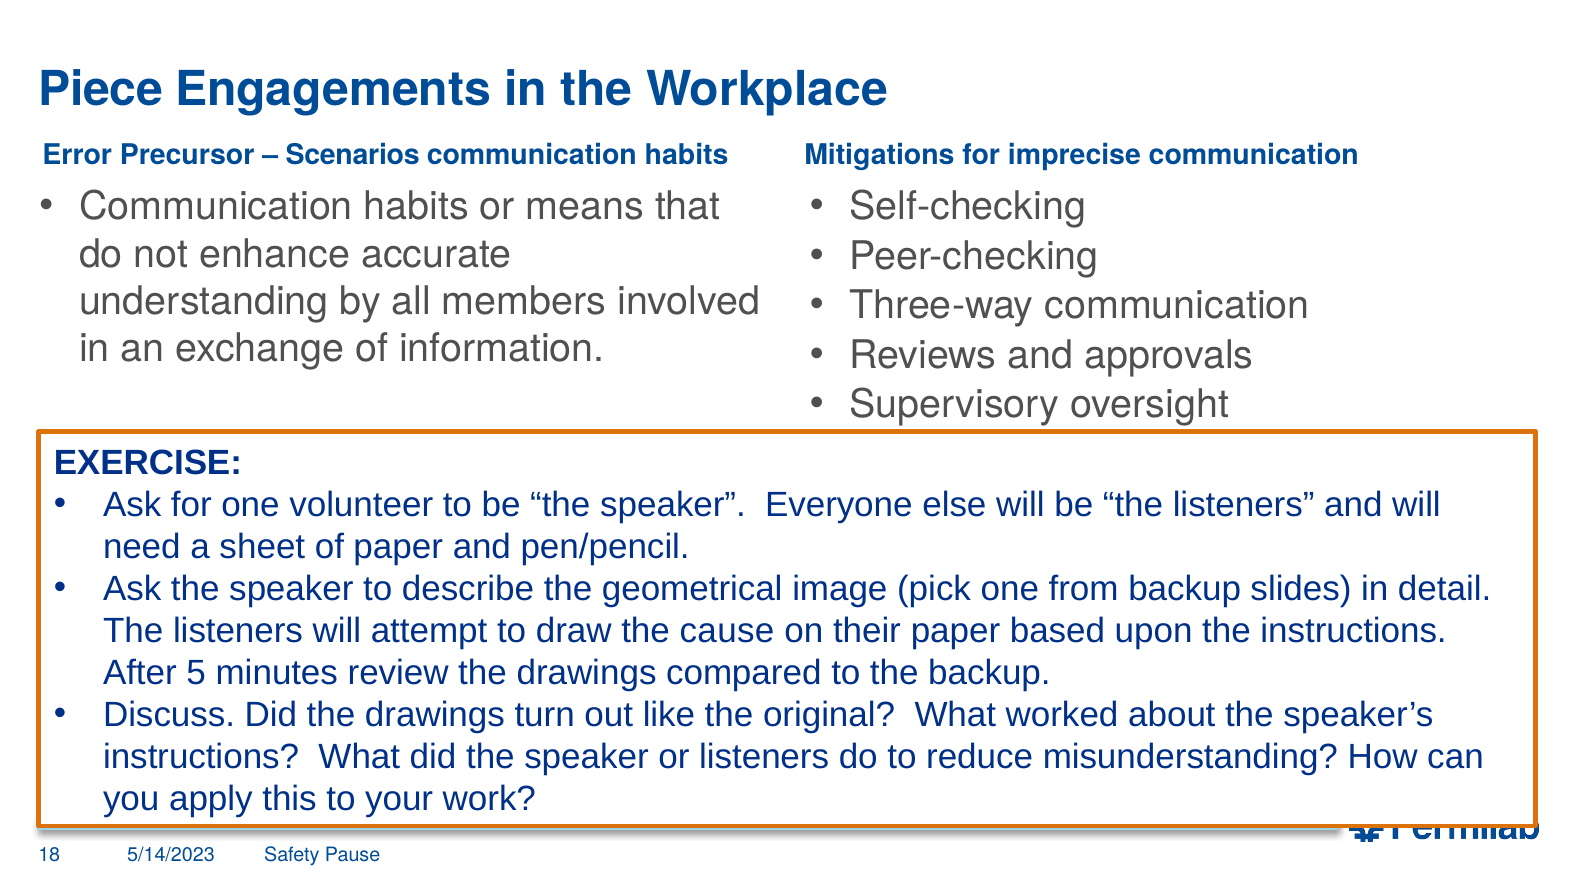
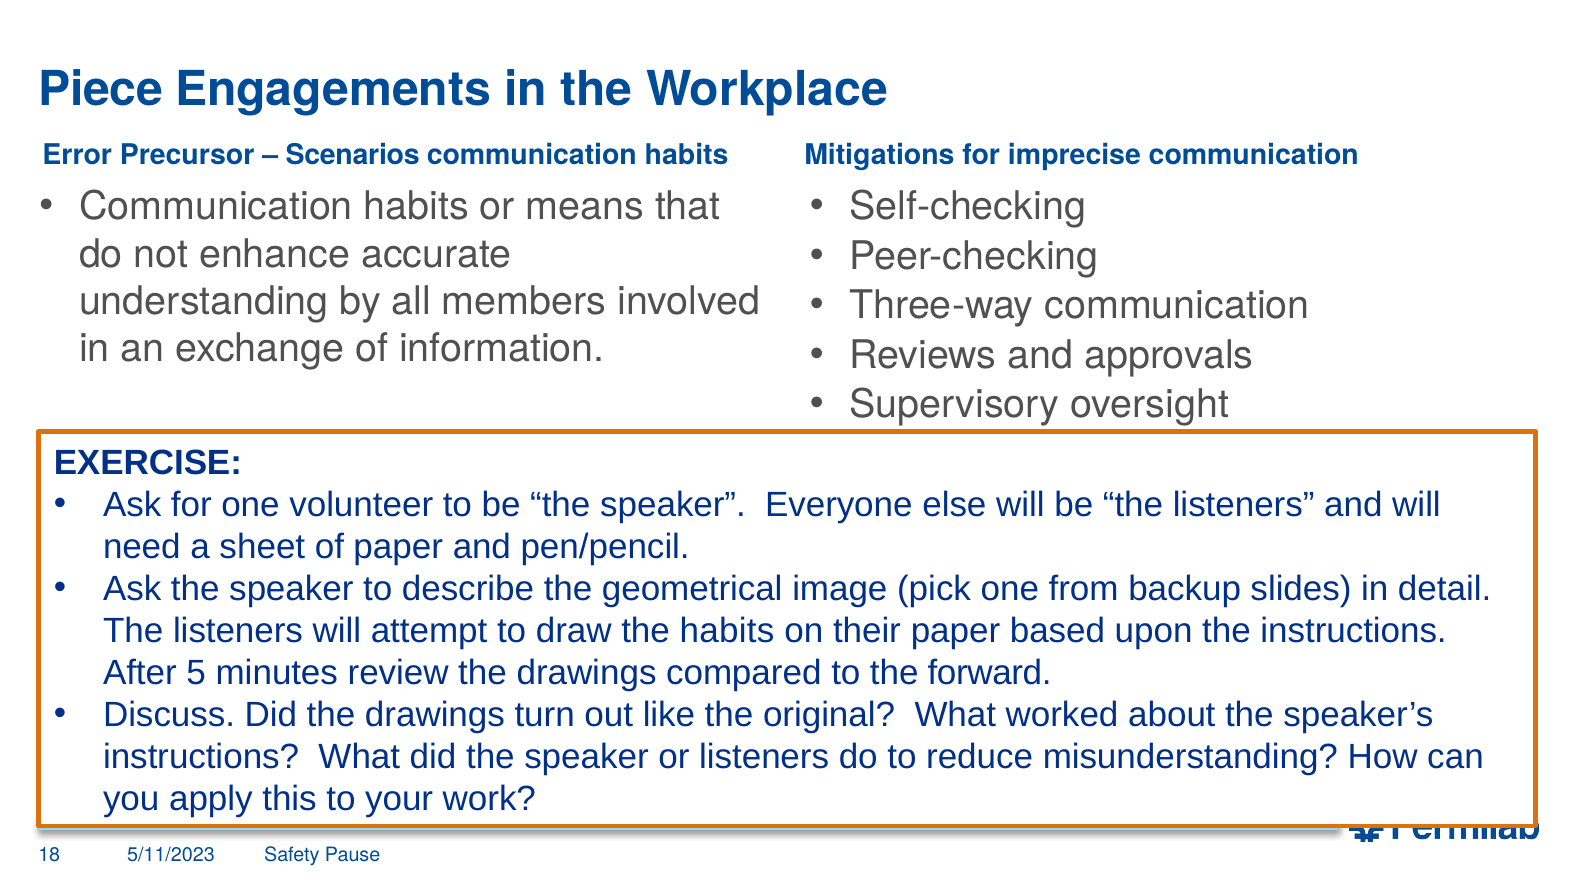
the cause: cause -> habits (727, 631)
the backup: backup -> forward (990, 673)
5/14/2023: 5/14/2023 -> 5/11/2023 (171, 855)
